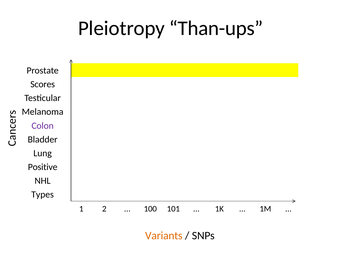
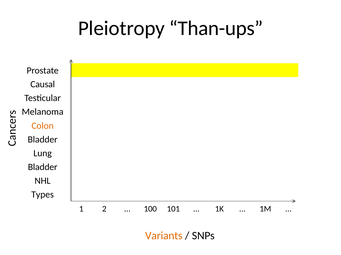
Scores: Scores -> Causal (43, 85)
Colon colour: purple -> orange (43, 126)
Positive: Positive -> Bladder (43, 168)
